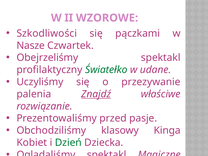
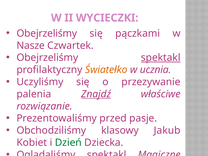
WZOROWE: WZOROWE -> WYCIECZKI (107, 18)
Szkodliwości: Szkodliwości -> Obejrzeliśmy (47, 33)
spektakl underline: none -> present (161, 58)
Światełko colour: green -> orange (106, 70)
udane: udane -> ucznia (156, 70)
Kinga: Kinga -> Jakub (167, 130)
